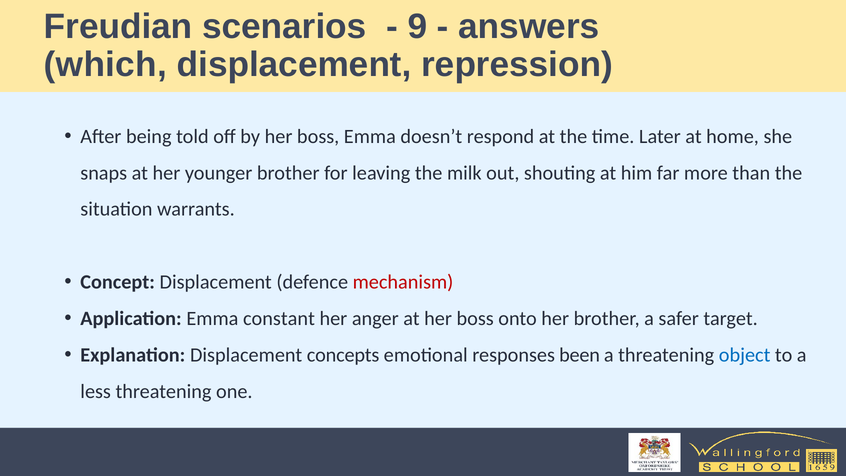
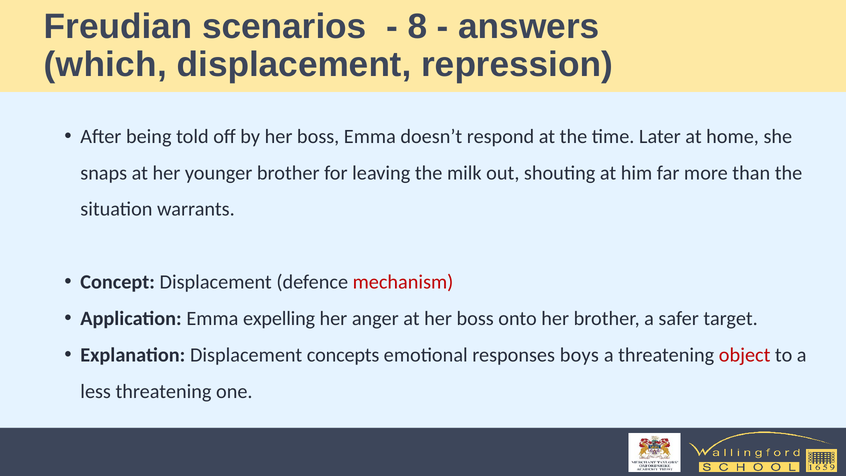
9: 9 -> 8 (417, 27)
constant: constant -> expelling (279, 319)
been: been -> boys (579, 355)
object colour: blue -> red (745, 355)
